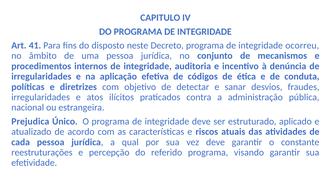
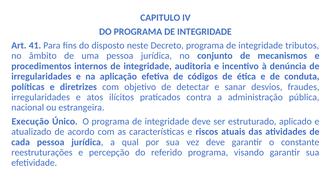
ocorreu: ocorreu -> tributos (302, 45)
Prejudica: Prejudica -> Execução (30, 121)
